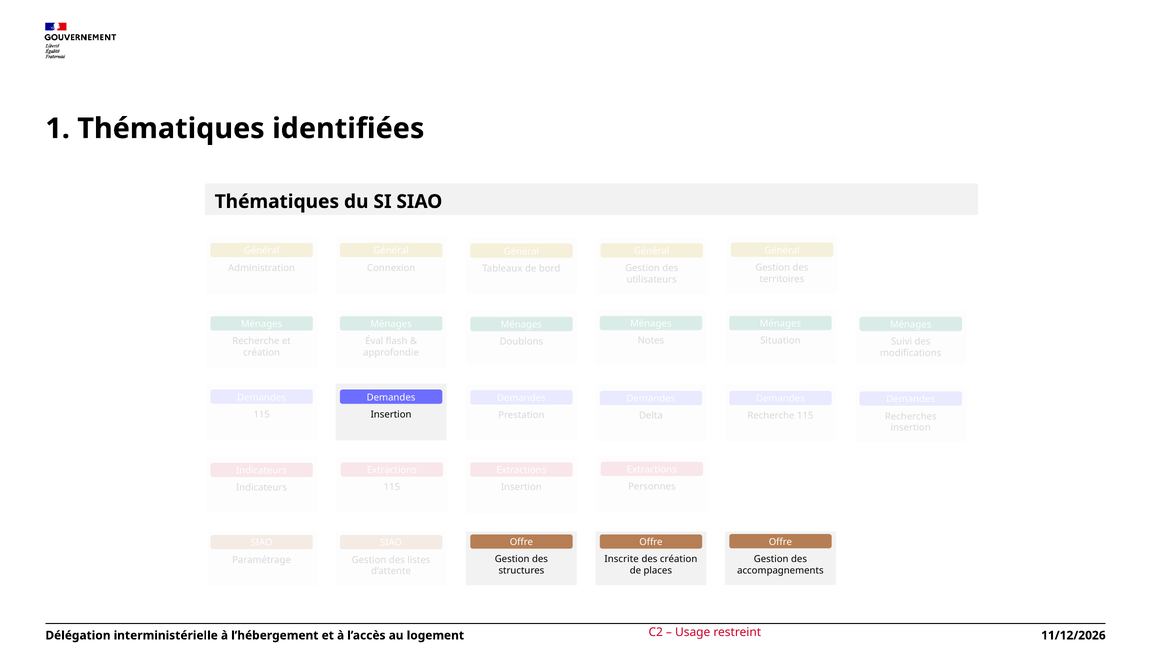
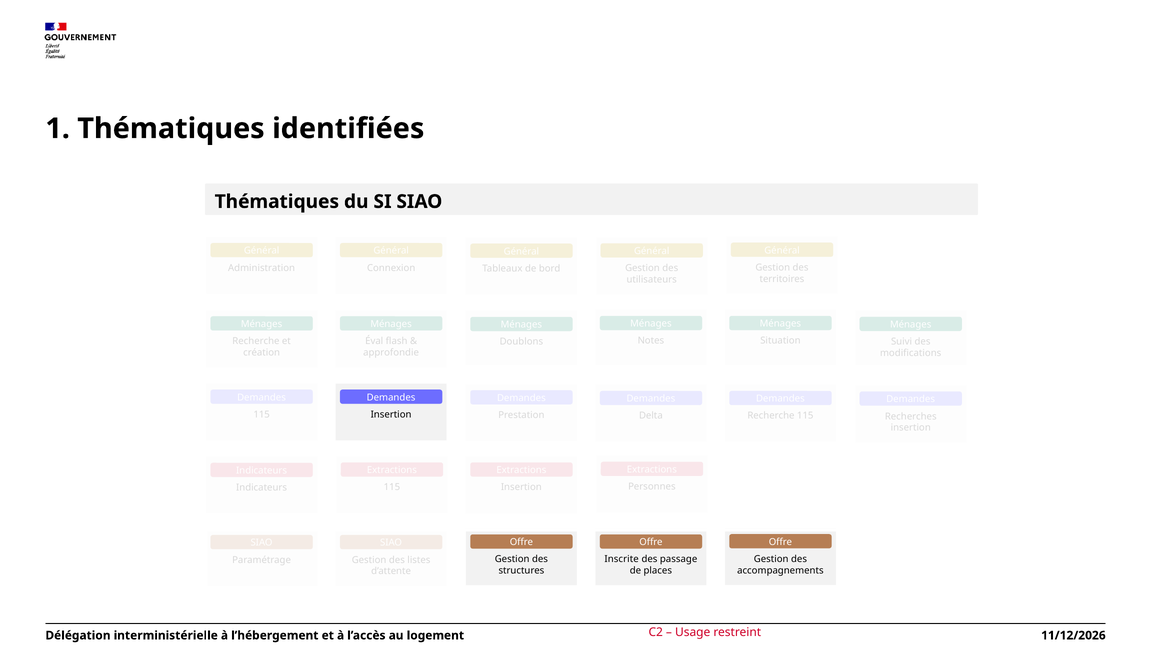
des création: création -> passage (679, 560)
